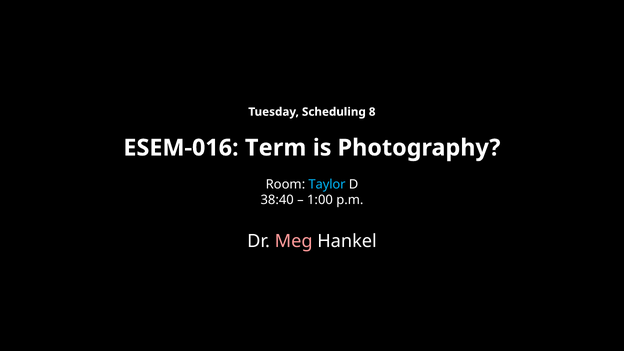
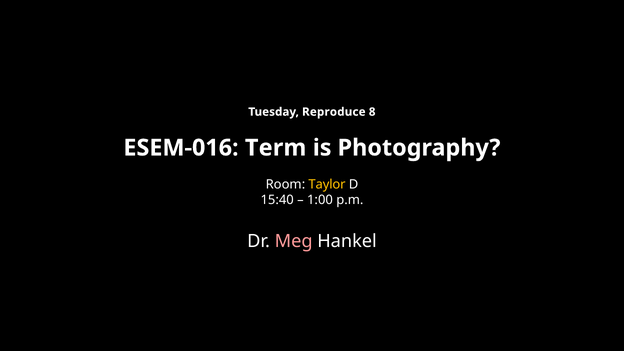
Scheduling: Scheduling -> Reproduce (334, 112)
Taylor colour: light blue -> yellow (327, 185)
38:40: 38:40 -> 15:40 (277, 200)
